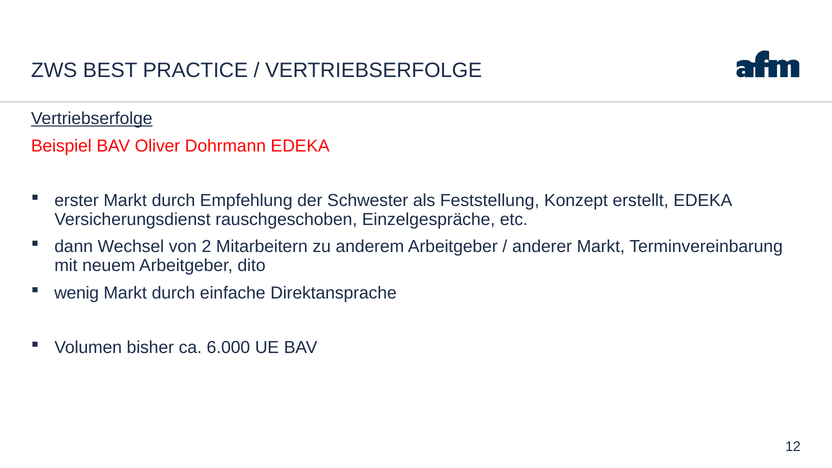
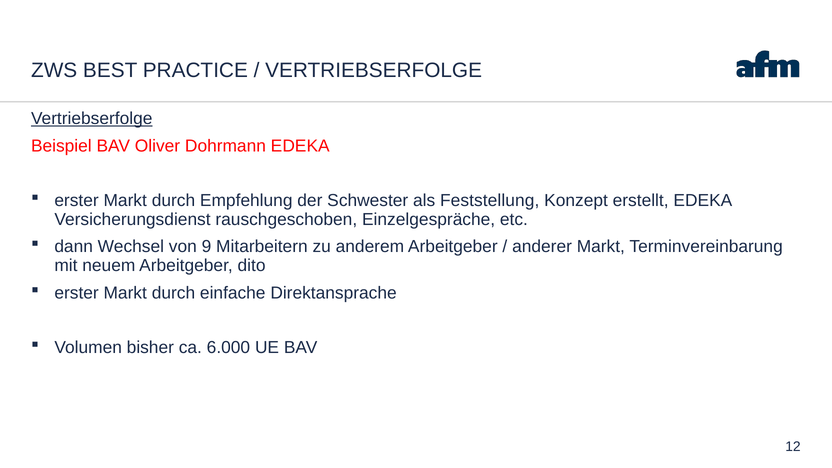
2: 2 -> 9 (207, 247)
wenig: wenig -> erster (77, 293)
